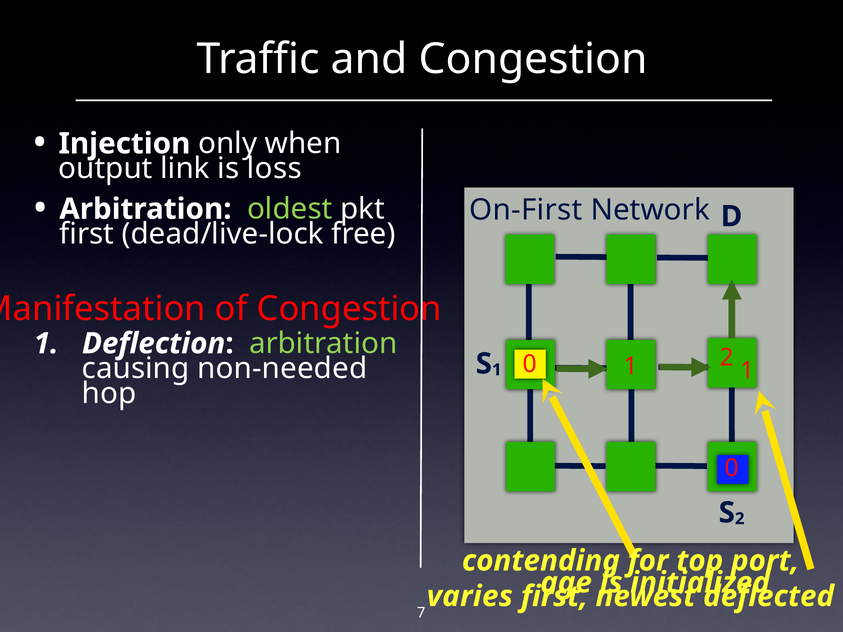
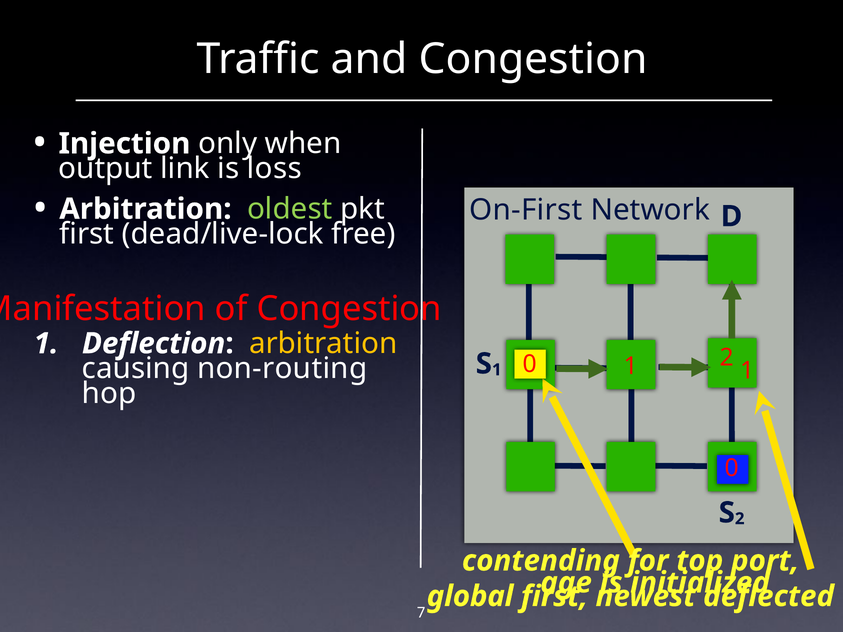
arbitration colour: light green -> yellow (323, 344)
non-needed: non-needed -> non-routing (282, 369)
varies: varies -> global (470, 597)
